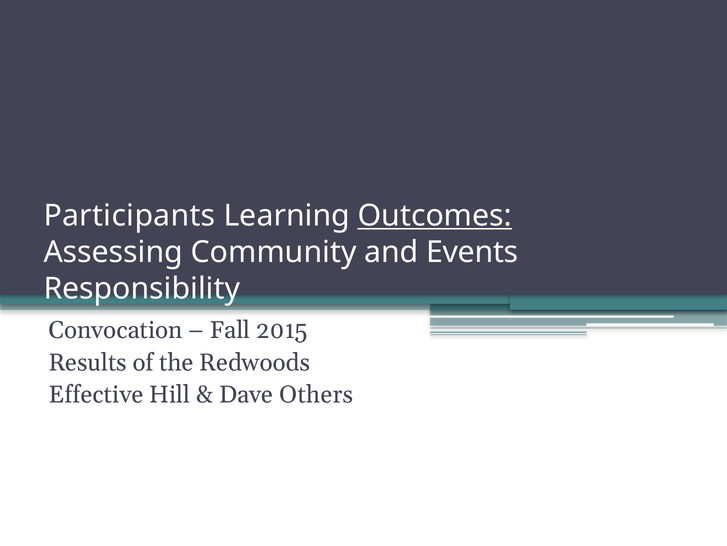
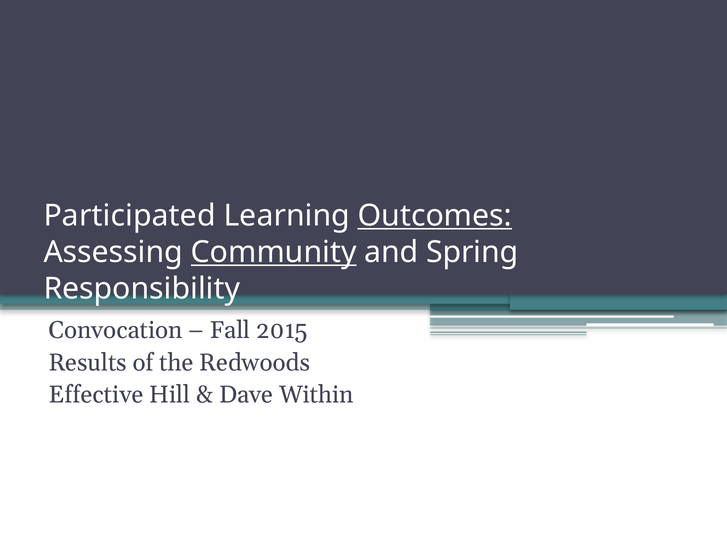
Participants: Participants -> Participated (130, 215)
Community underline: none -> present (274, 252)
Events: Events -> Spring (472, 252)
Others: Others -> Within (316, 394)
